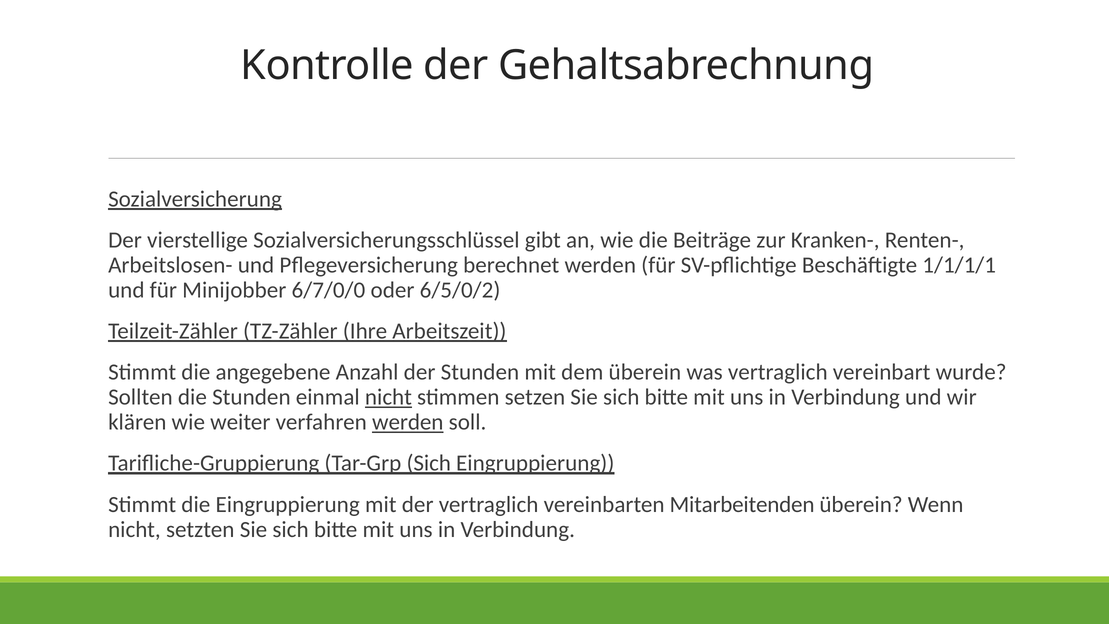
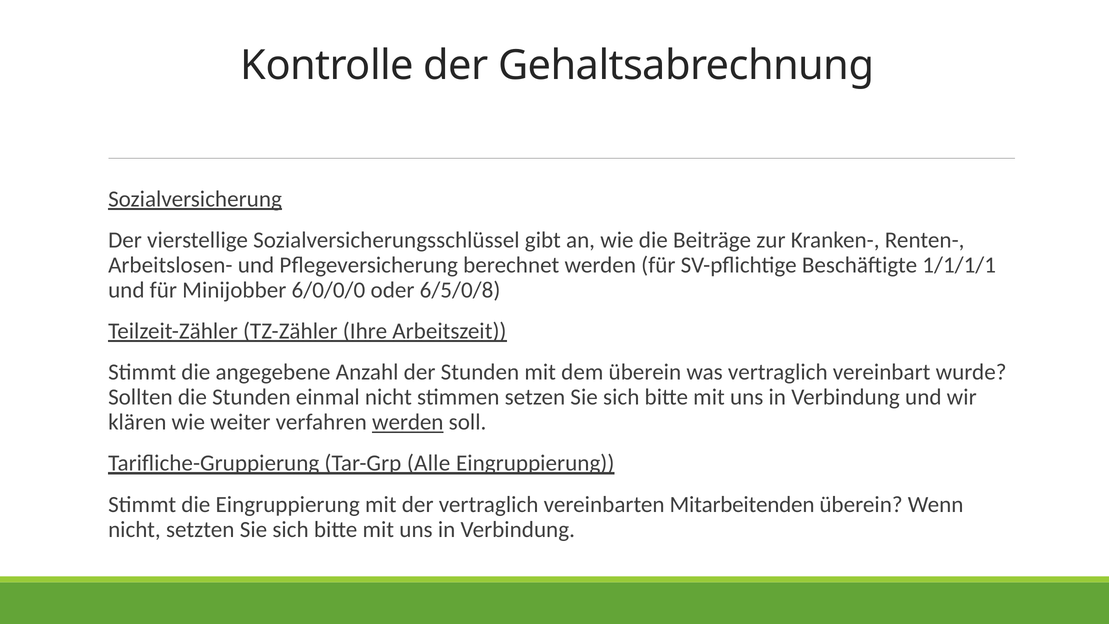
6/7/0/0: 6/7/0/0 -> 6/0/0/0 (328, 290)
6/5/0/2: 6/5/0/2 -> 6/5/0/8 (460, 290)
nicht underline: present -> none (388, 397)
Tar-Grp Sich: Sich -> Alle (429, 463)
